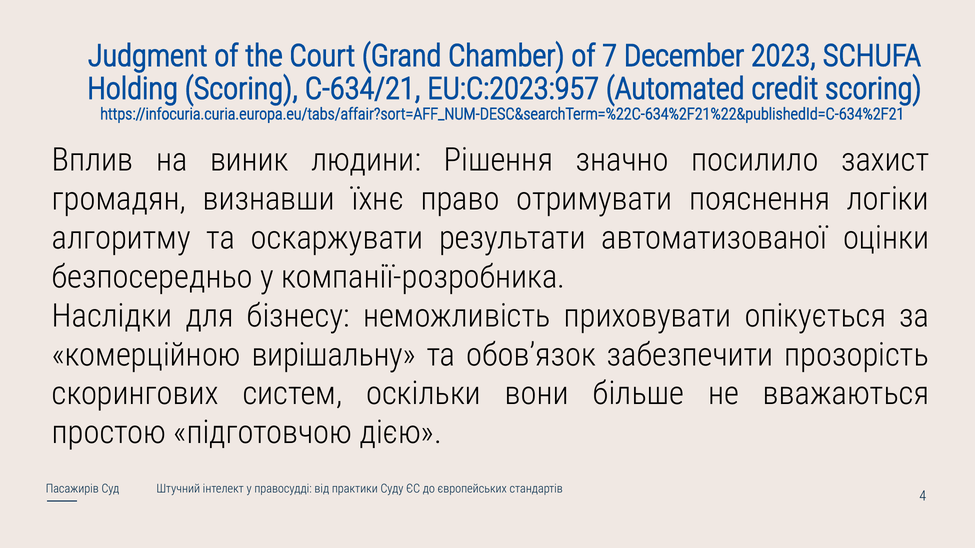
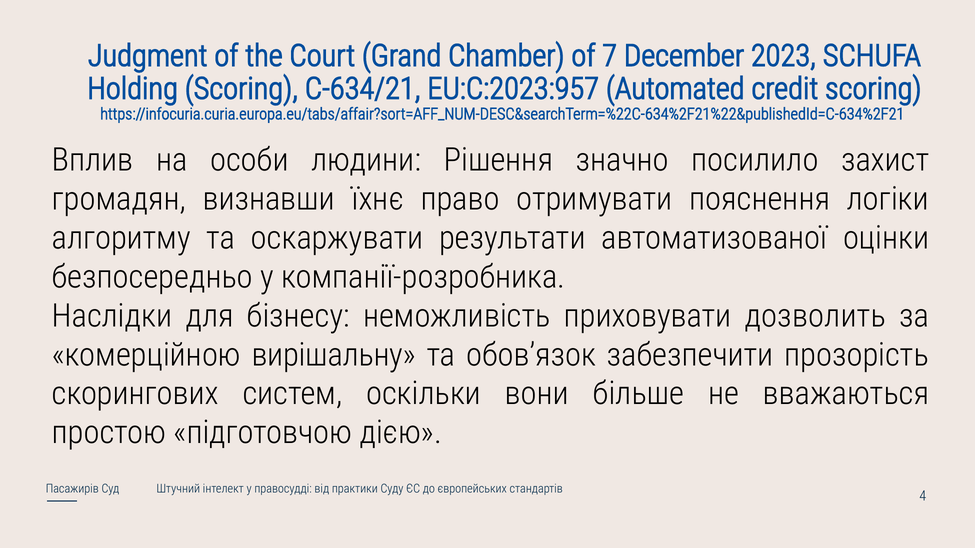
виник: виник -> особи (249, 160)
опікується: опікується -> дозволить (815, 316)
